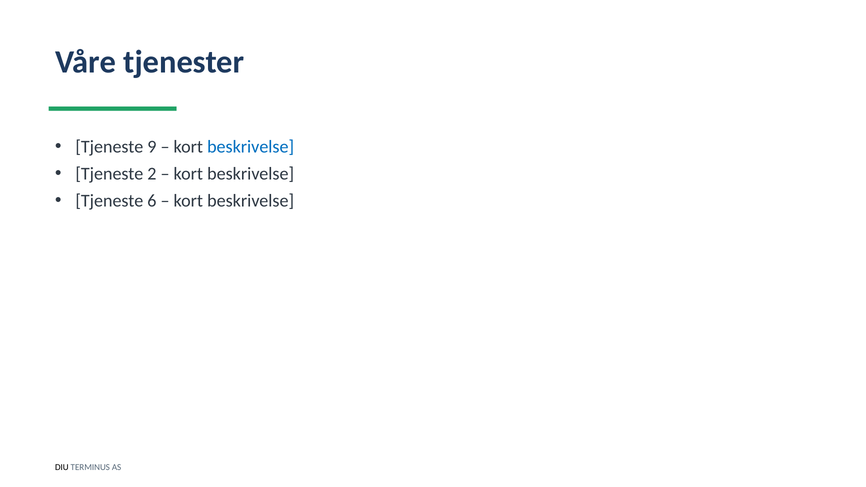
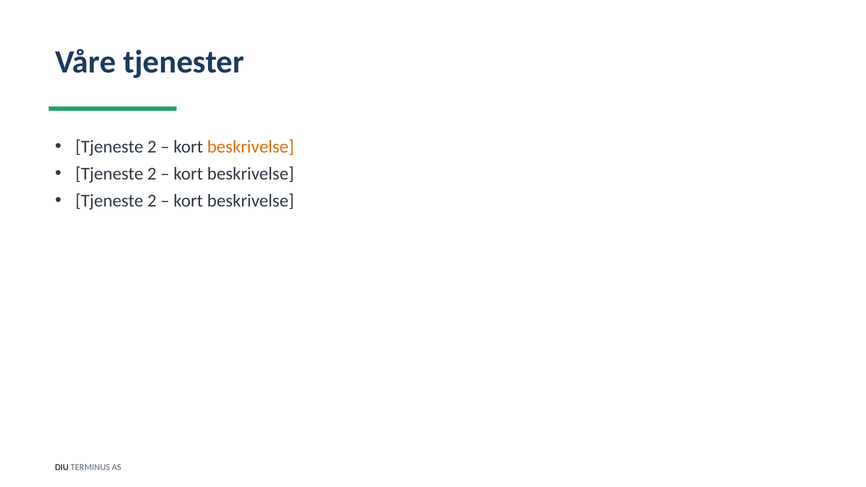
9: 9 -> 2 (152, 147)
beskrivelse colour: blue -> orange (251, 147)
6: 6 -> 2 (152, 201)
